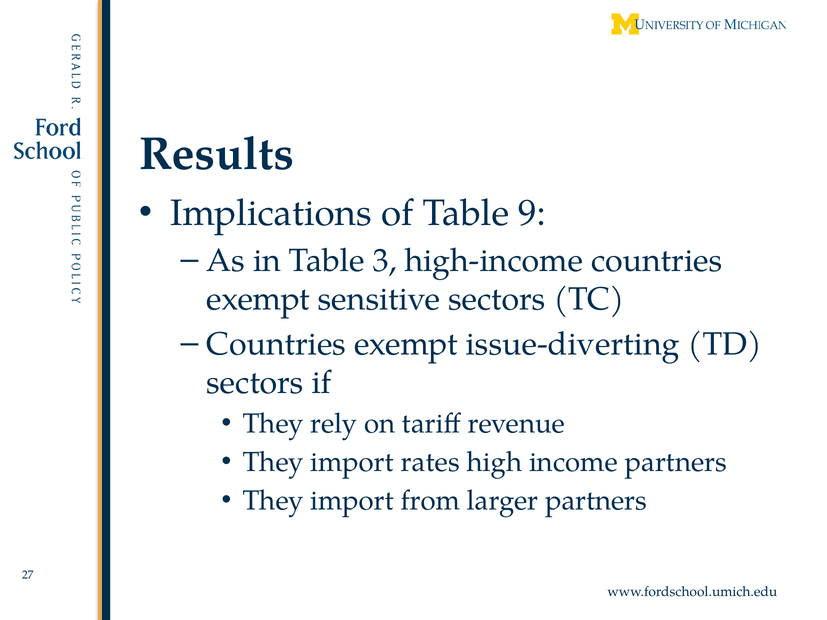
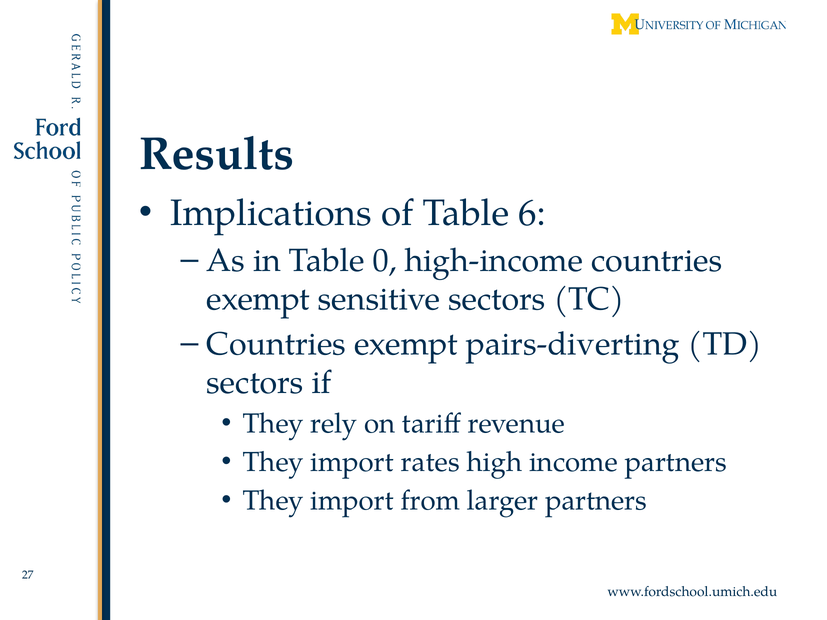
9: 9 -> 6 (532, 213)
3: 3 -> 0 (385, 261)
issue-diverting: issue-diverting -> pairs-diverting (573, 344)
